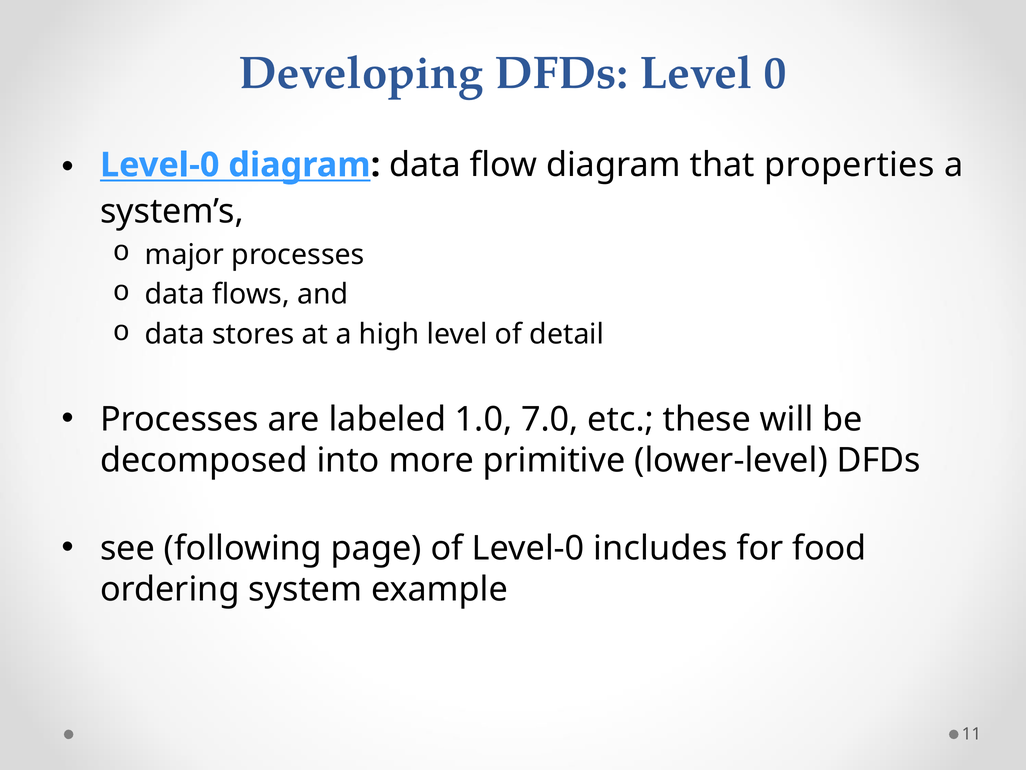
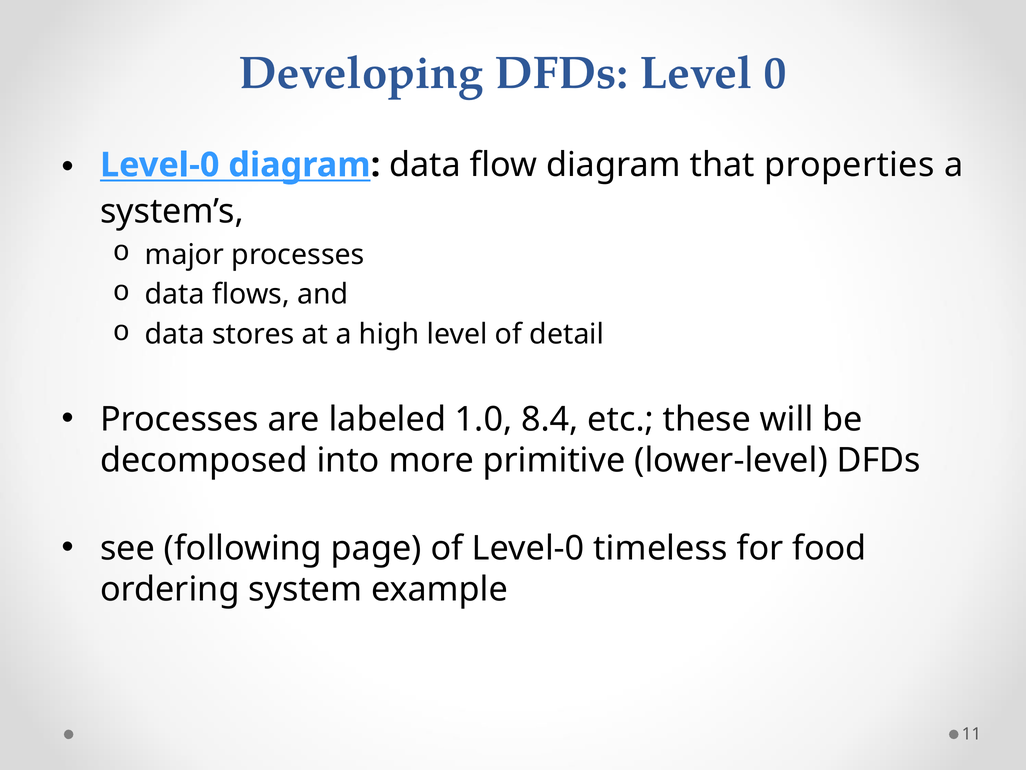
7.0: 7.0 -> 8.4 (550, 419)
includes: includes -> timeless (661, 548)
